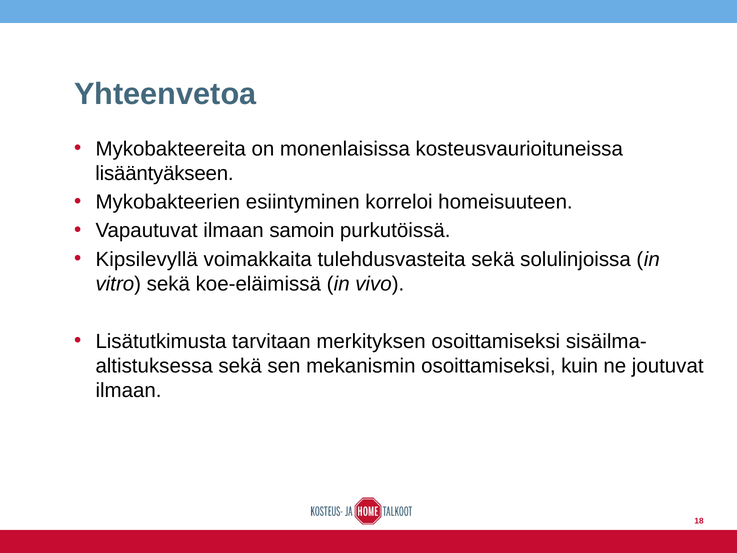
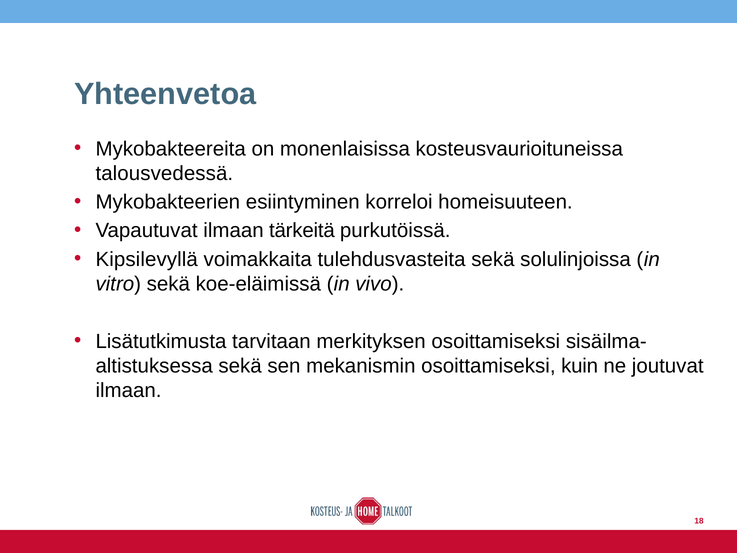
lisääntyäkseen: lisääntyäkseen -> talousvedessä (164, 173)
samoin: samoin -> tärkeitä (302, 231)
